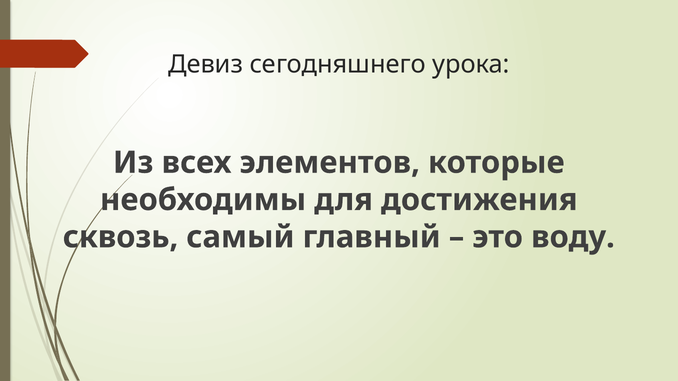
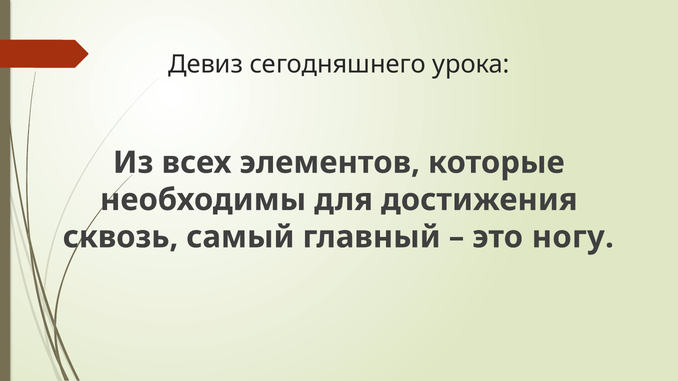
воду: воду -> ногу (573, 237)
